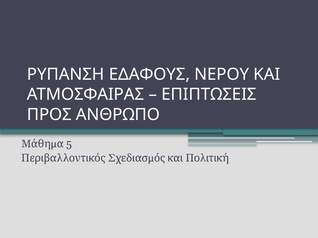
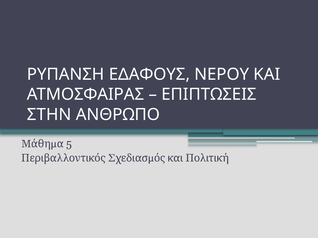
ΠΡΟΣ: ΠΡΟΣ -> ΣΤΗΝ (49, 115)
